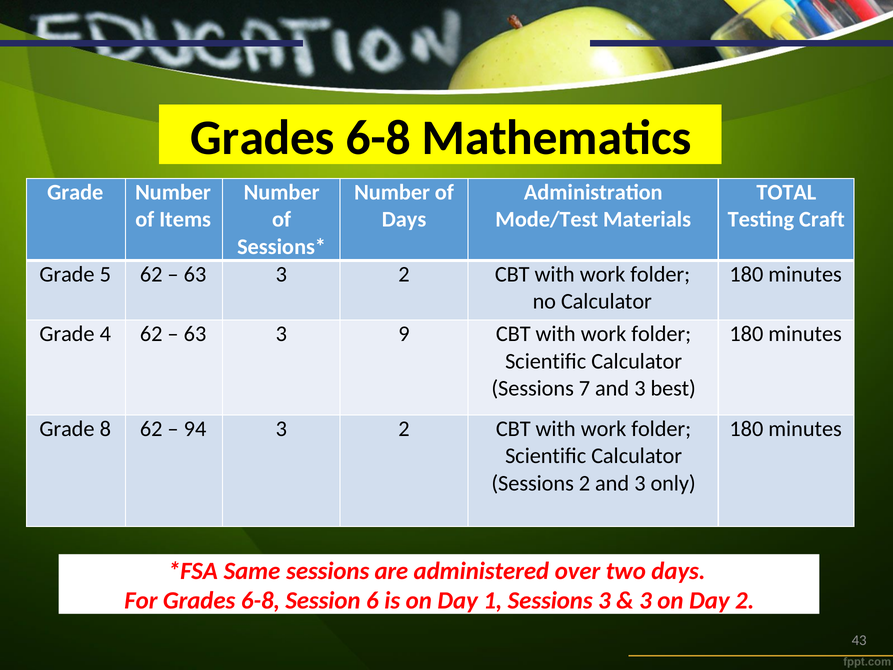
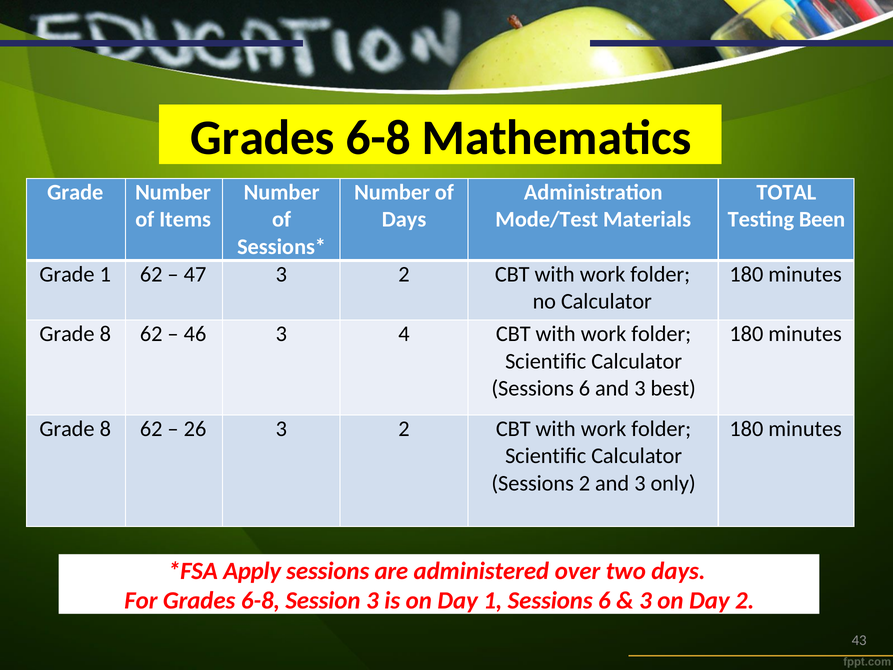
Craft: Craft -> Been (822, 220)
Grade 5: 5 -> 1 (105, 274)
63: 63 -> 47 (195, 274)
4: 4 -> 8 (105, 334)
63: 63 -> 46 (195, 334)
9: 9 -> 4 (404, 334)
7: 7 -> 6 (584, 388)
94: 94 -> 26 (195, 429)
Same: Same -> Apply (252, 571)
Session 6: 6 -> 3 (372, 600)
1 Sessions 3: 3 -> 6 (604, 600)
